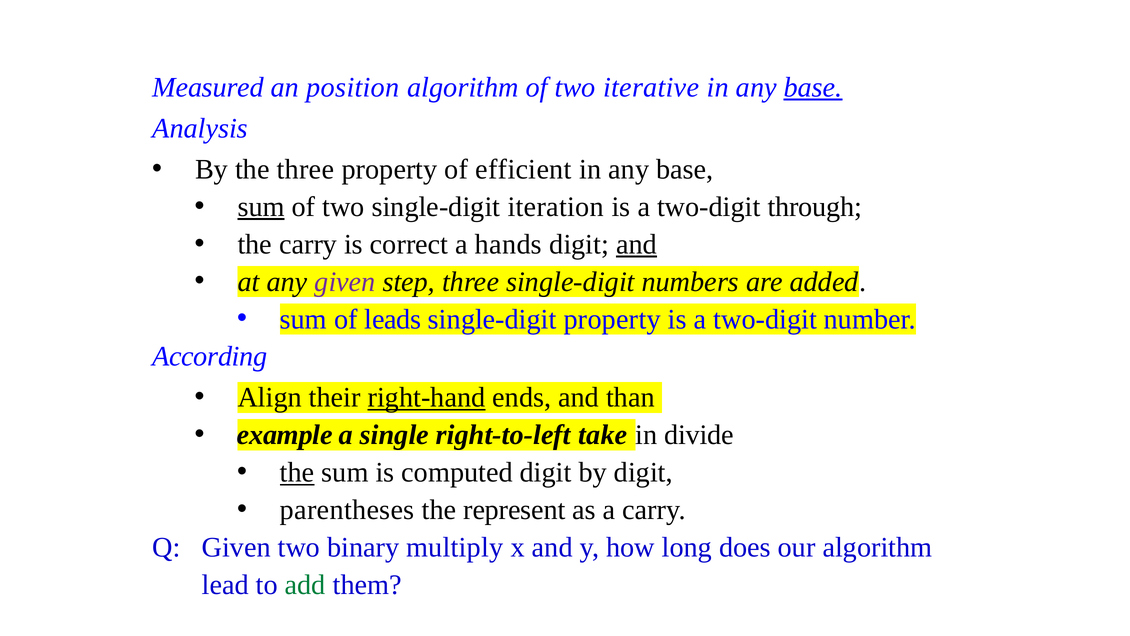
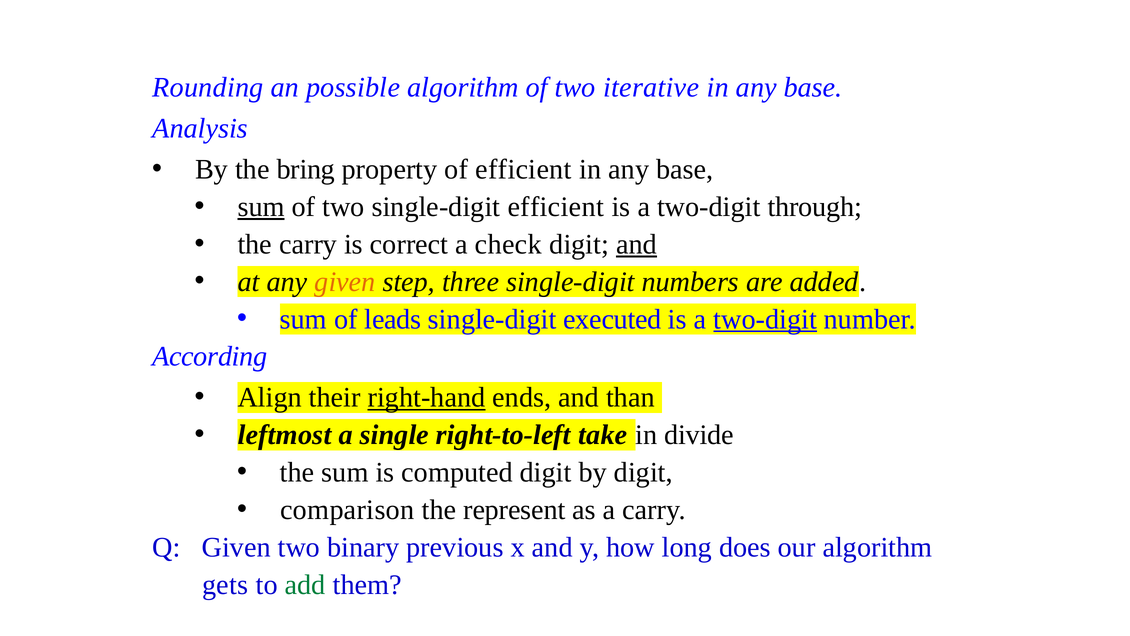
Measured: Measured -> Rounding (208, 87)
position: position -> possible (353, 87)
base underline: present -> none (813, 87)
the three: three -> bring (306, 169)
single-digit iteration: iteration -> efficient (556, 207)
hands: hands -> check (508, 244)
given colour: purple -> orange (345, 282)
single-digit property: property -> executed (612, 319)
two-digit underline: none -> present (765, 319)
example: example -> leftmost (285, 435)
the underline: present -> none (297, 472)
parentheses: parentheses -> comparison (347, 510)
multiply: multiply -> previous (455, 547)
lead: lead -> gets (225, 585)
